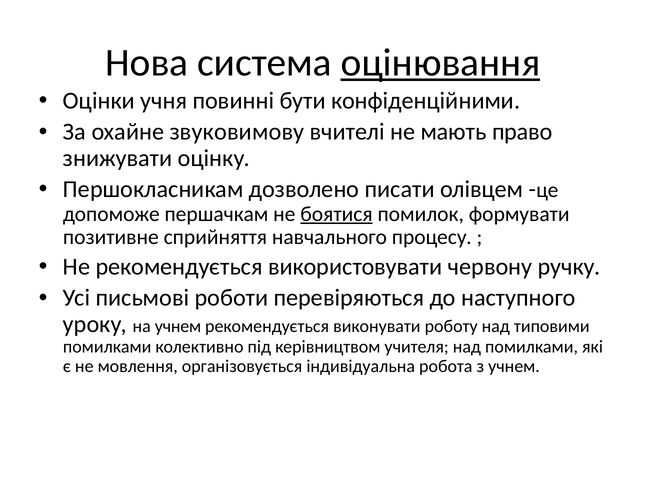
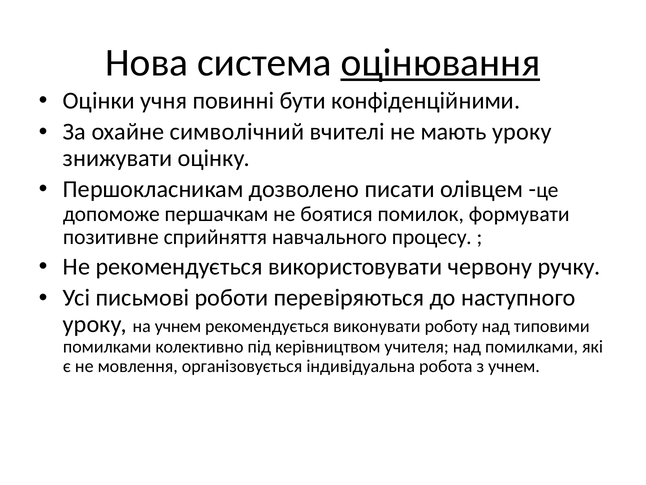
звуковимову: звуковимову -> символічний (237, 132)
мають право: право -> уроку (522, 132)
боятися underline: present -> none (337, 214)
